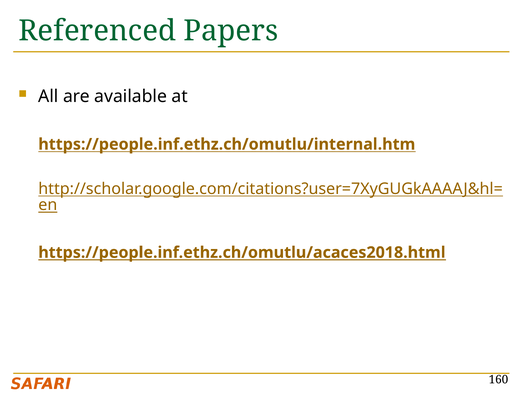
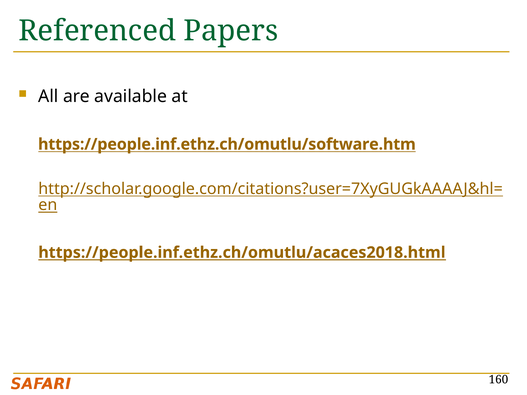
https://people.inf.ethz.ch/omutlu/internal.htm: https://people.inf.ethz.ch/omutlu/internal.htm -> https://people.inf.ethz.ch/omutlu/software.htm (227, 144)
